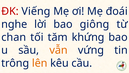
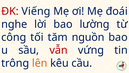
giông: giông -> lường (95, 24)
chan: chan -> công (14, 37)
khứng: khứng -> nguồn (88, 37)
vẫn colour: orange -> red (59, 50)
